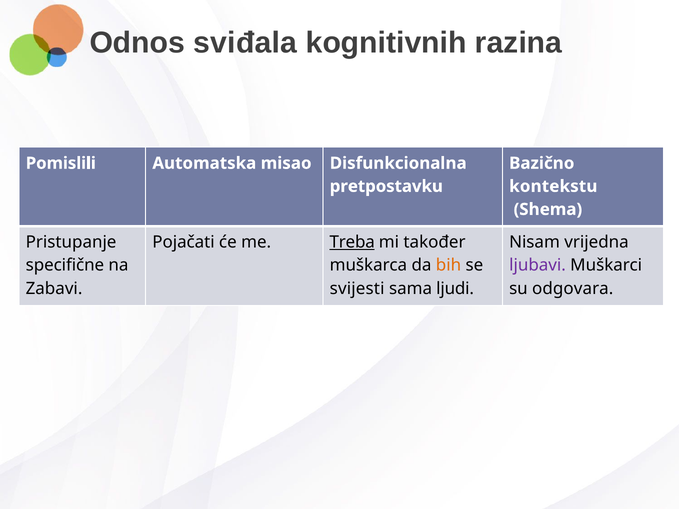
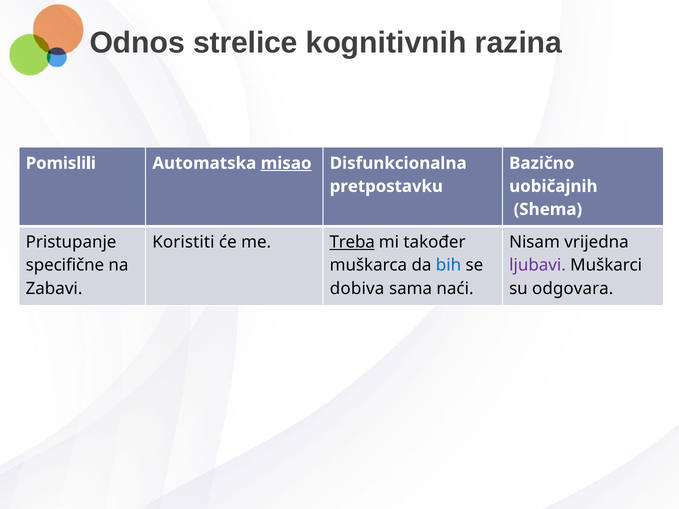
sviđala: sviđala -> strelice (245, 43)
misao underline: none -> present (286, 163)
kontekstu: kontekstu -> uobičajnih (553, 186)
Pojačati: Pojačati -> Koristiti (183, 242)
bih colour: orange -> blue (449, 265)
svijesti: svijesti -> dobiva (357, 289)
ljudi: ljudi -> naći (455, 289)
